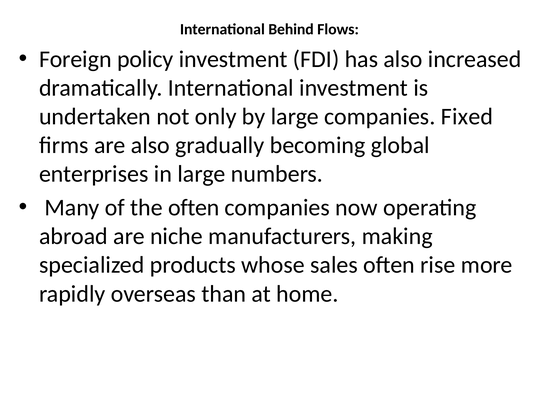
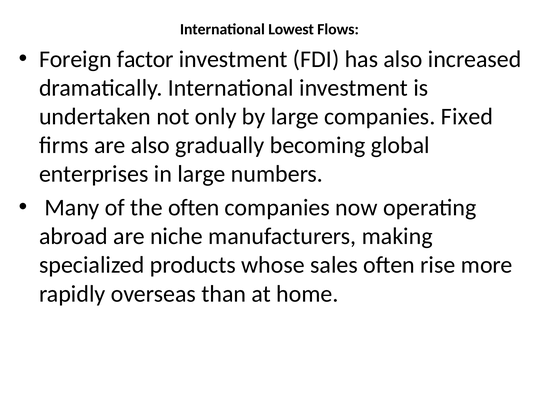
Behind: Behind -> Lowest (291, 29)
policy: policy -> factor (145, 59)
